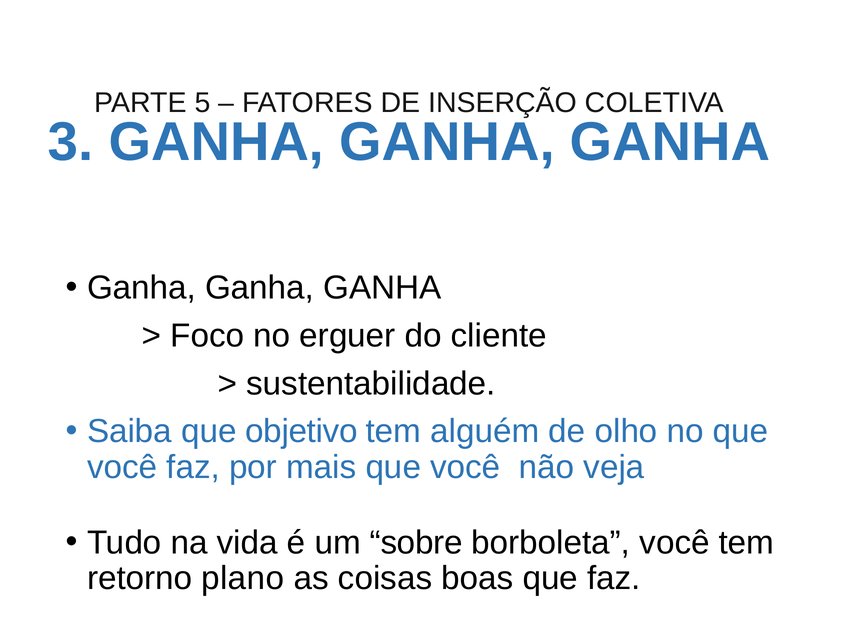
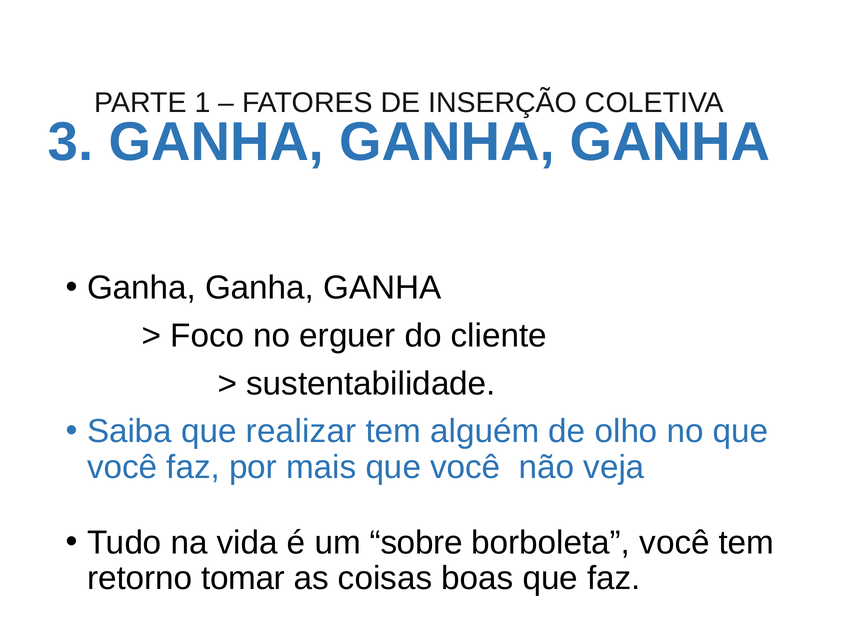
5: 5 -> 1 (202, 103)
objetivo: objetivo -> realizar (301, 431)
plano: plano -> tomar (243, 579)
